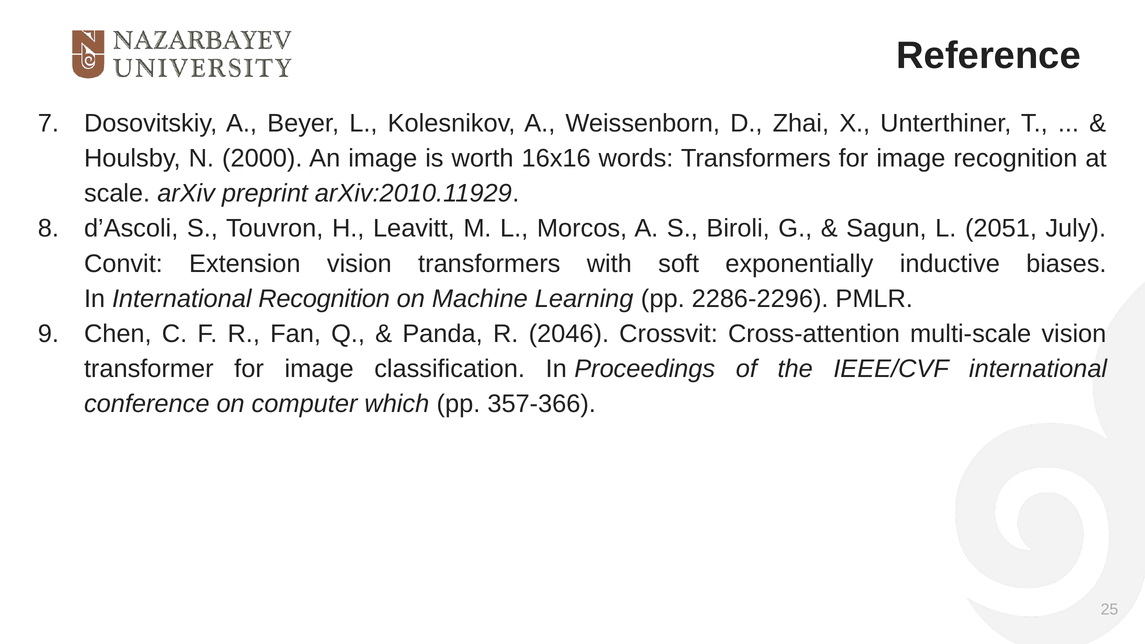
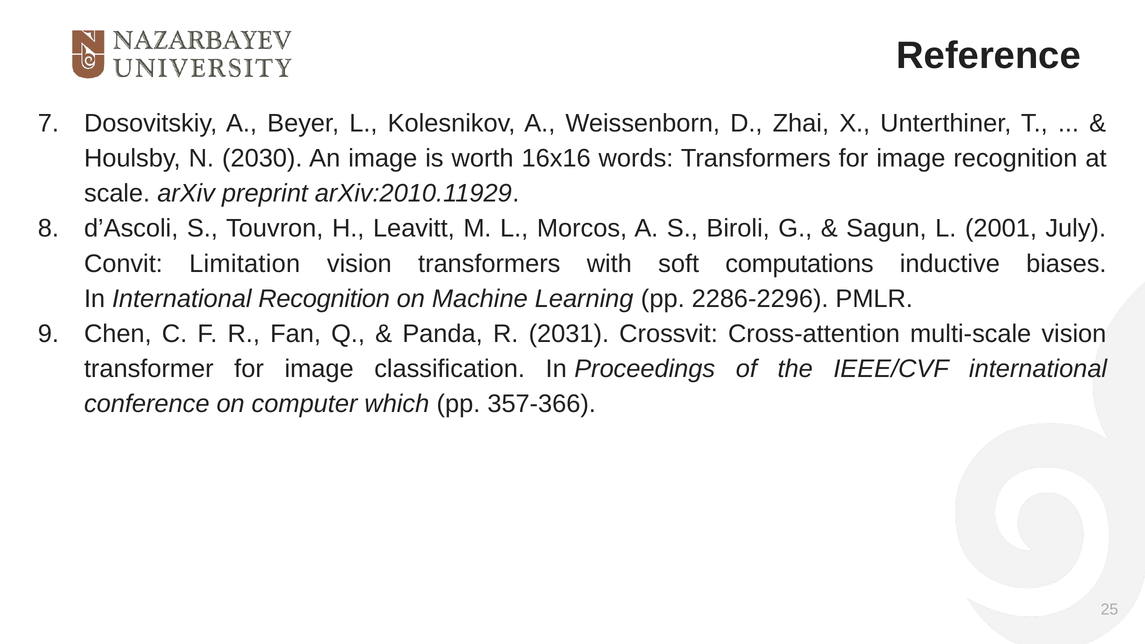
2000: 2000 -> 2030 (262, 158)
2051: 2051 -> 2001 (1001, 229)
Extension: Extension -> Limitation (245, 264)
exponentially: exponentially -> computations (799, 264)
2046: 2046 -> 2031 (569, 334)
